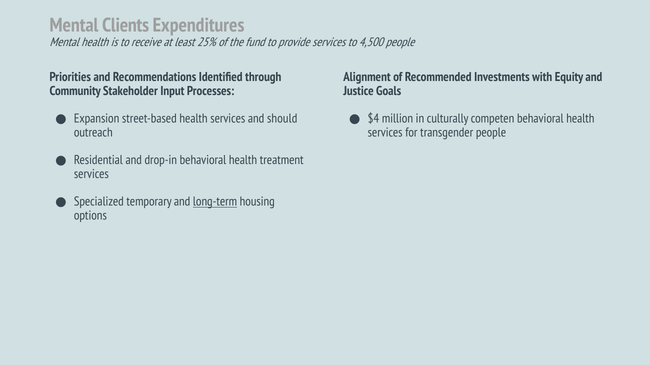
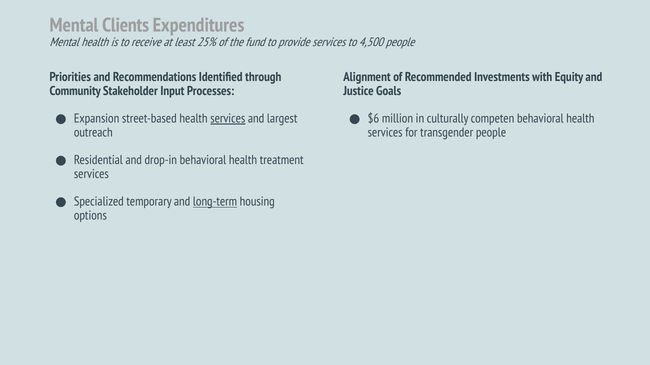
services underline: none -> present (228, 119)
should: should -> largest (282, 119)
$4: $4 -> $6 (373, 119)
